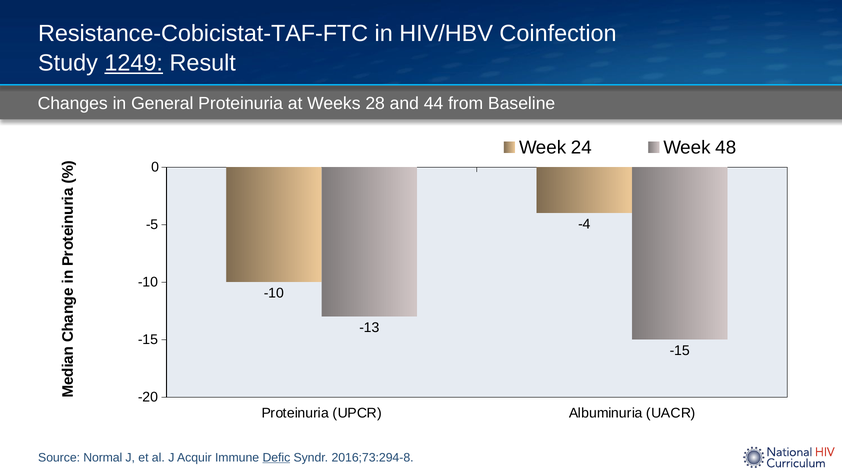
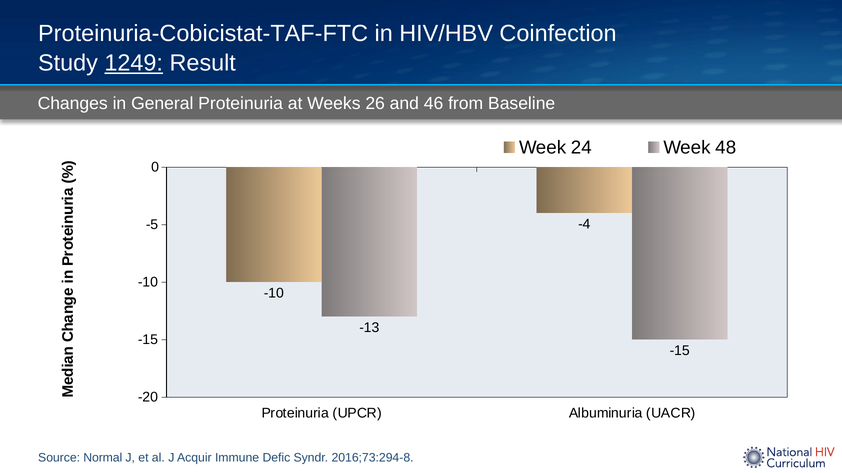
Resistance-Cobicistat-TAF-FTC: Resistance-Cobicistat-TAF-FTC -> Proteinuria-Cobicistat-TAF-FTC (203, 33)
28: 28 -> 26 (375, 104)
44: 44 -> 46 (434, 104)
Defic underline: present -> none (276, 458)
